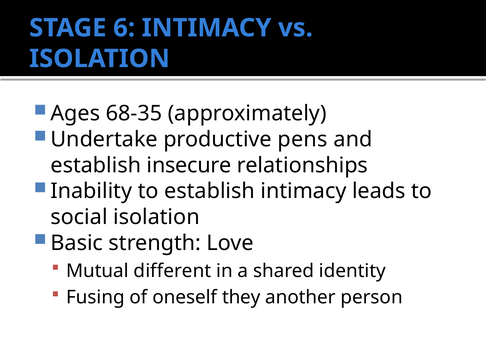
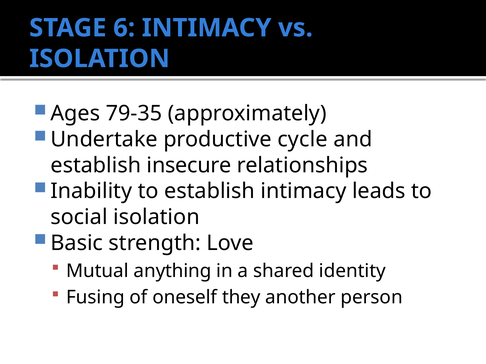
68-35: 68-35 -> 79-35 (134, 114)
pens: pens -> cycle (303, 140)
different: different -> anything (173, 271)
